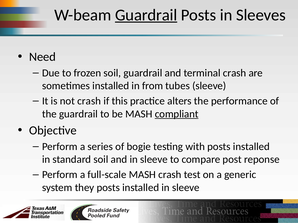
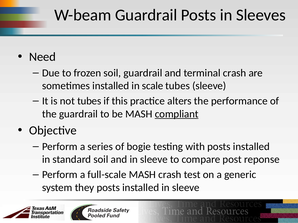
Guardrail underline: present -> none (146, 15)
from: from -> scale (153, 86)
not crash: crash -> tubes (89, 101)
